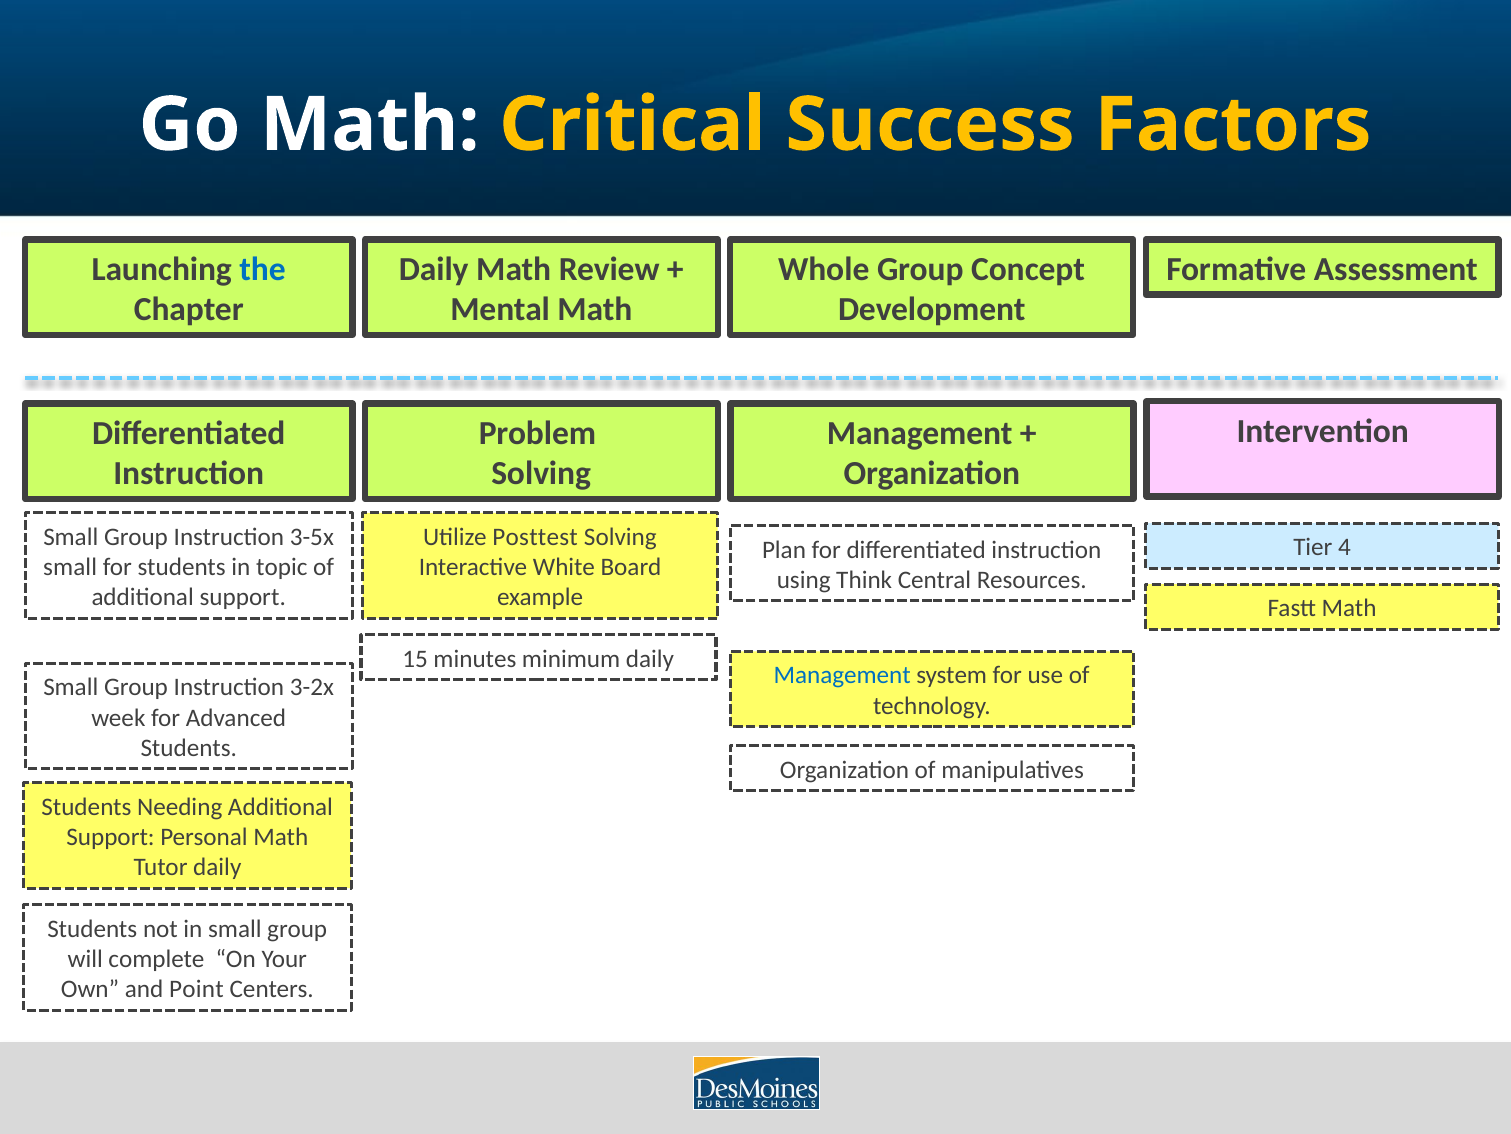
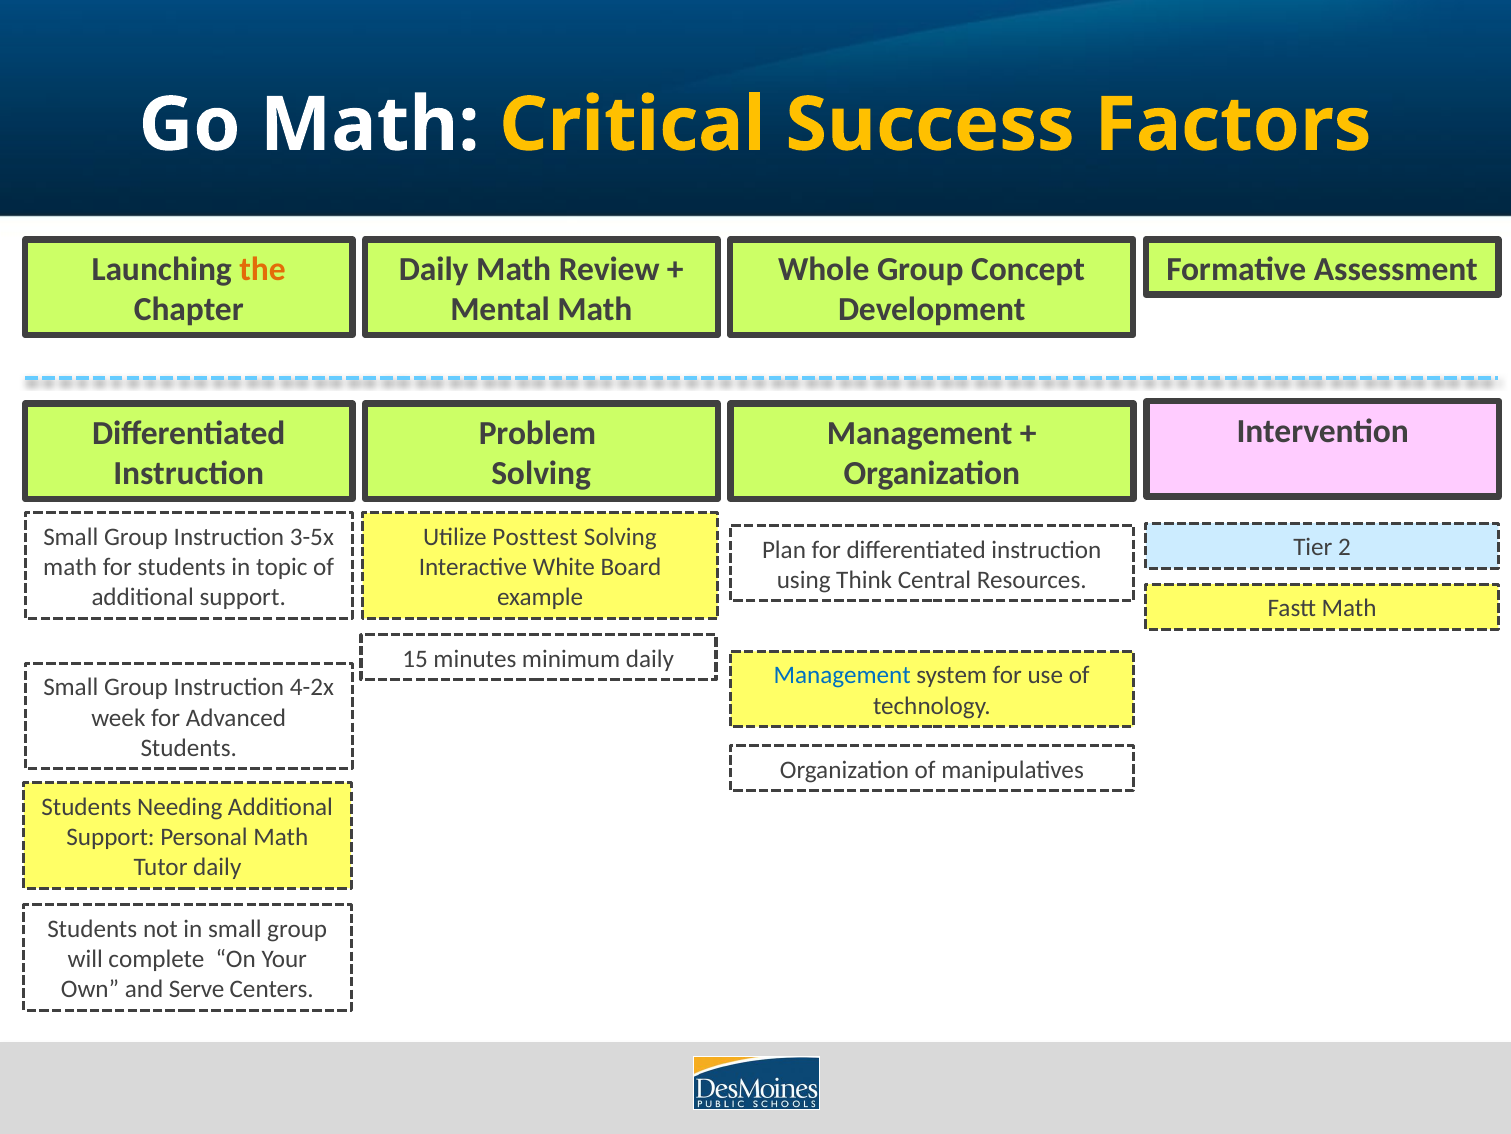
the colour: blue -> orange (263, 269)
4: 4 -> 2 (1344, 547)
small: small -> math (70, 567)
3-2x: 3-2x -> 4-2x (312, 687)
Point: Point -> Serve (197, 989)
